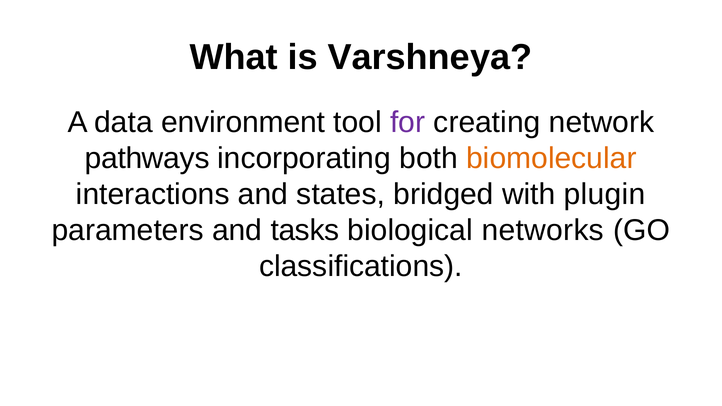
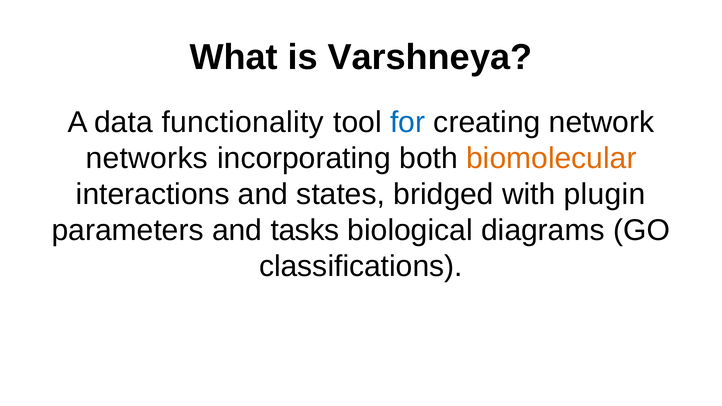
environment: environment -> functionality (243, 122)
for colour: purple -> blue (408, 122)
pathways: pathways -> networks (147, 158)
networks: networks -> diagrams (543, 230)
